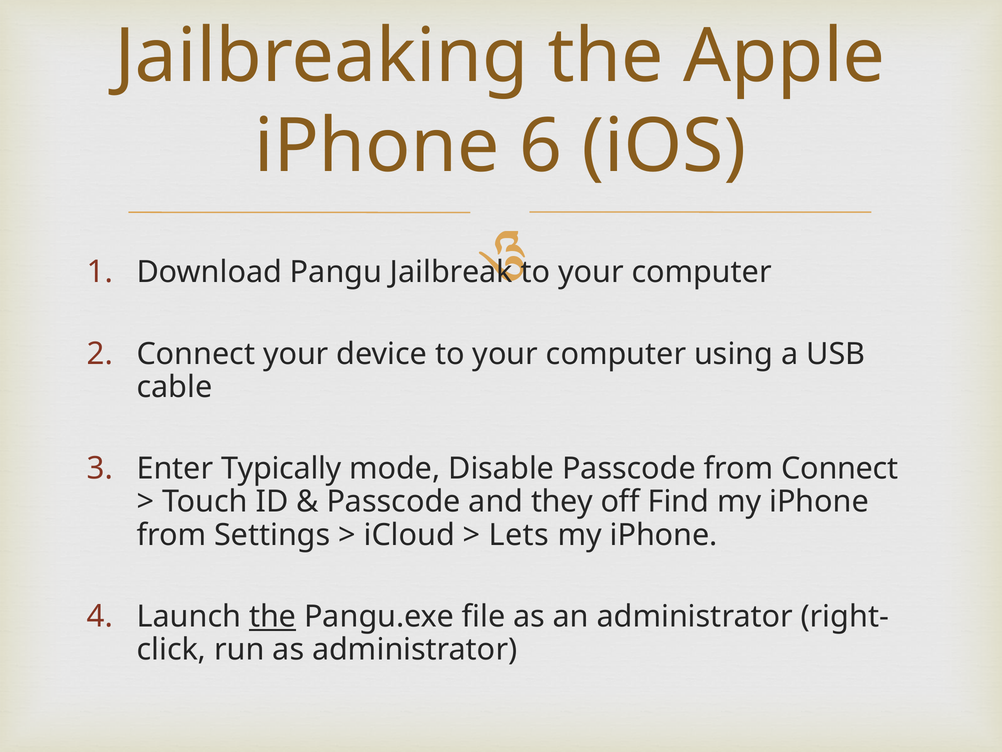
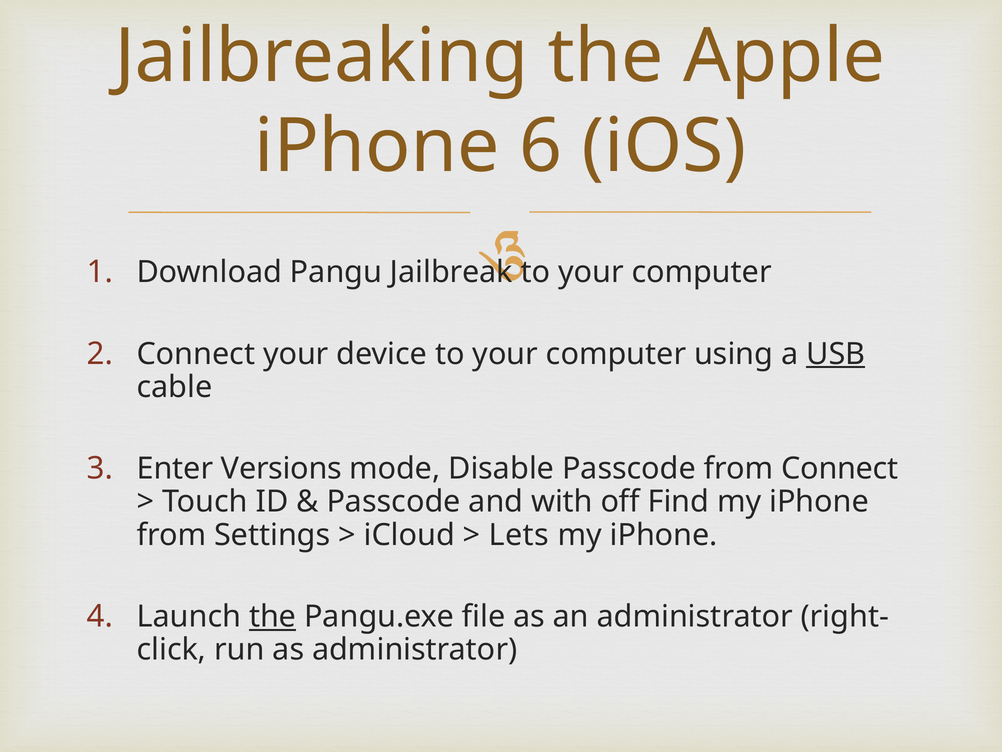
USB underline: none -> present (836, 354)
Typically: Typically -> Versions (281, 468)
they: they -> with (562, 502)
